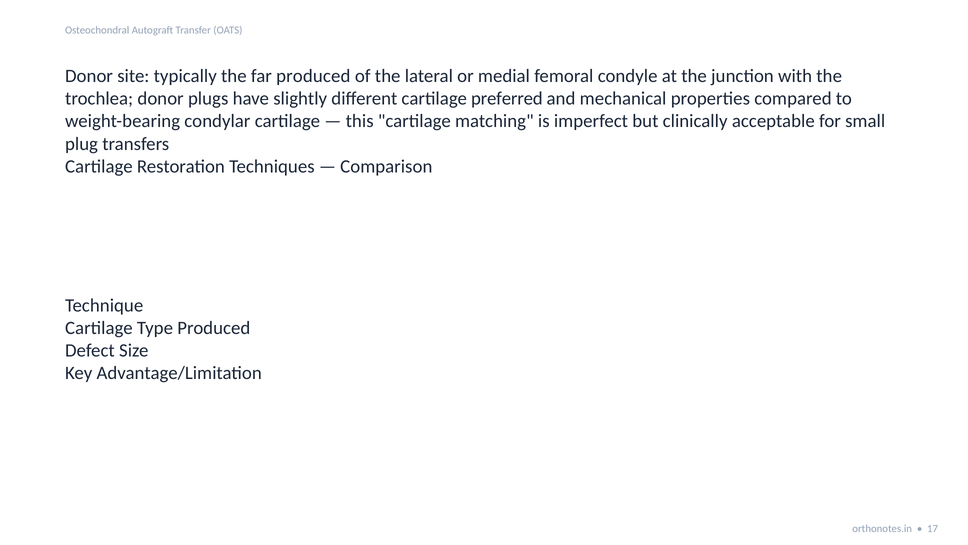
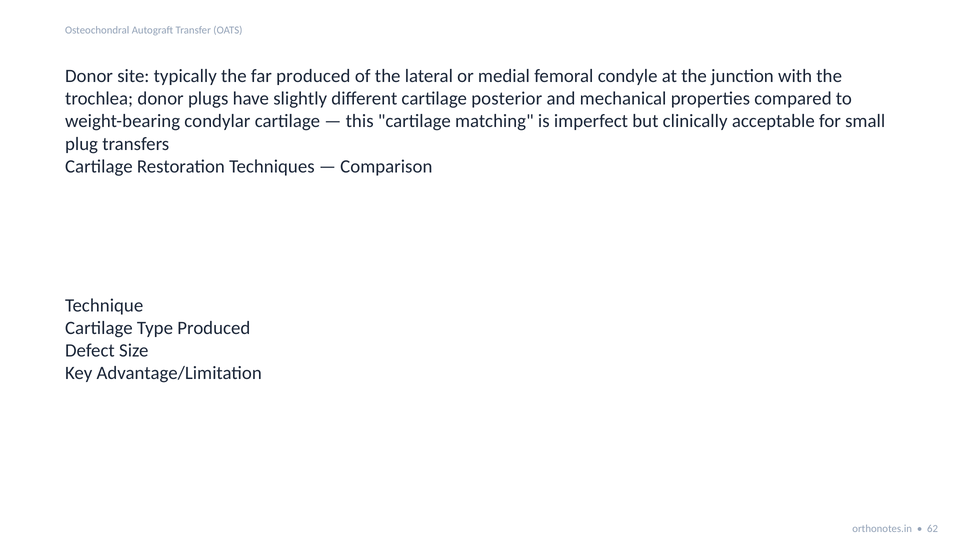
preferred: preferred -> posterior (507, 99)
17: 17 -> 62 (933, 528)
